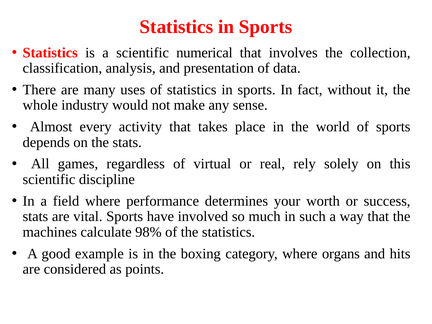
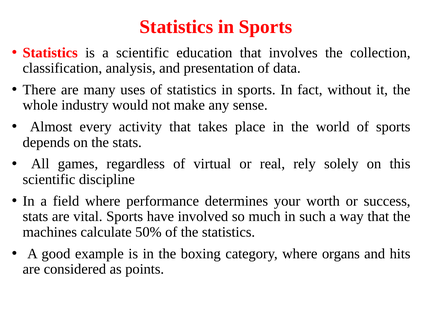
numerical: numerical -> education (204, 53)
98%: 98% -> 50% (148, 232)
